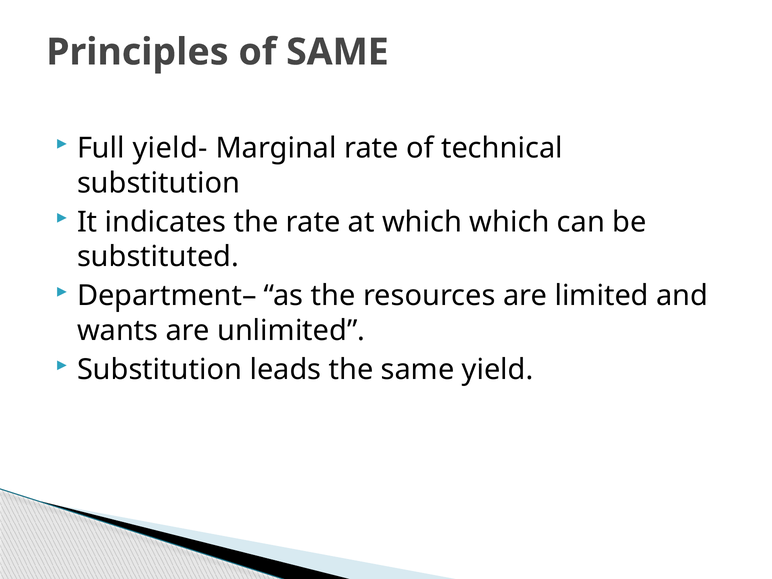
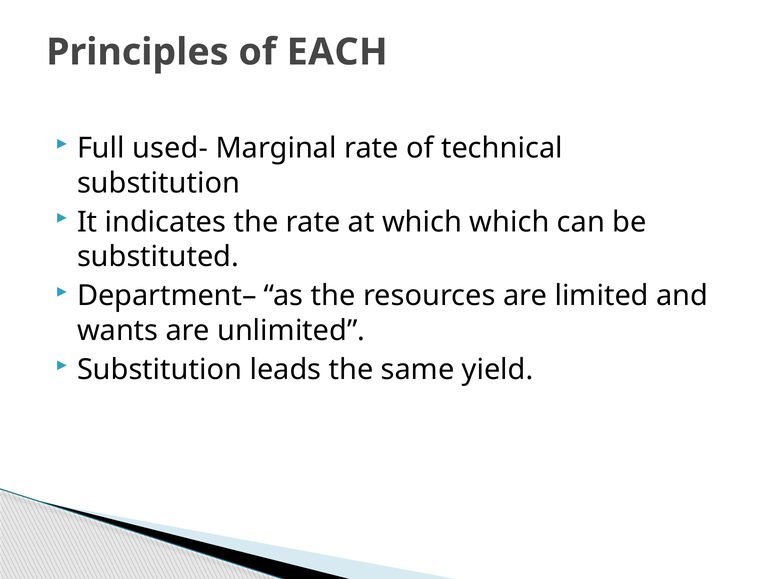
of SAME: SAME -> EACH (337, 52)
yield-: yield- -> used- (170, 148)
